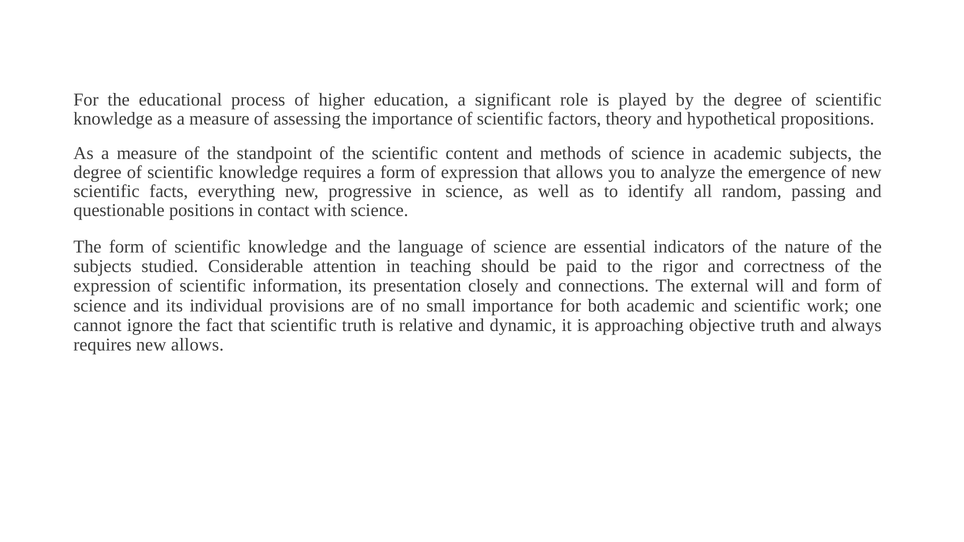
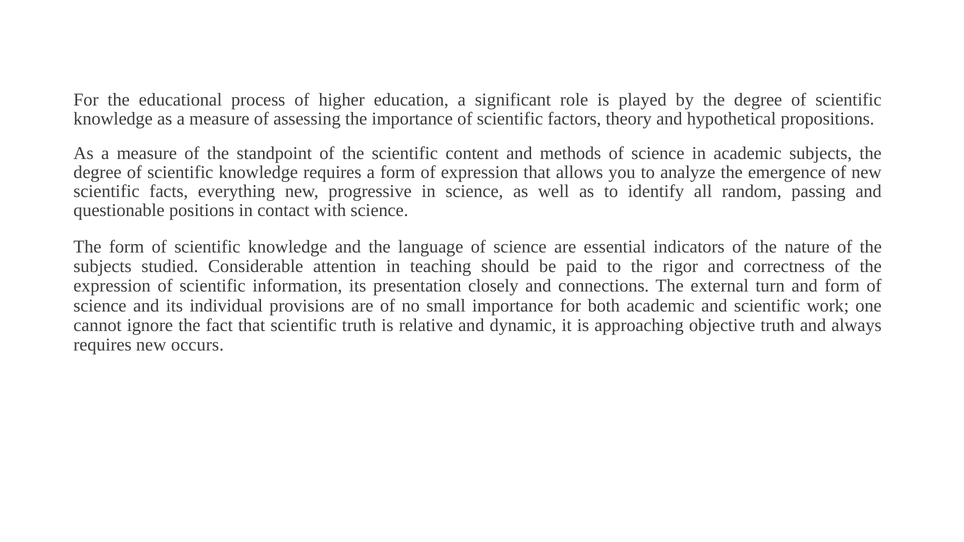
will: will -> turn (770, 286)
new allows: allows -> occurs (197, 345)
